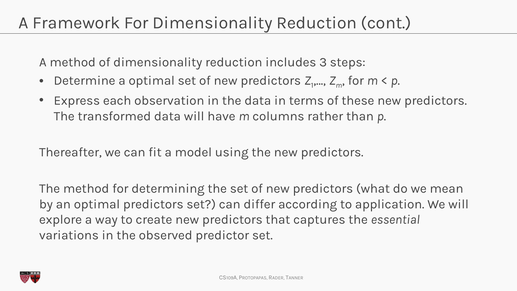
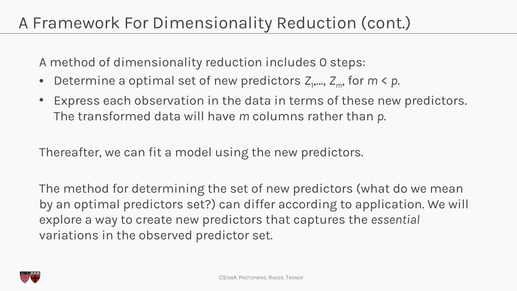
3: 3 -> 0 (323, 62)
